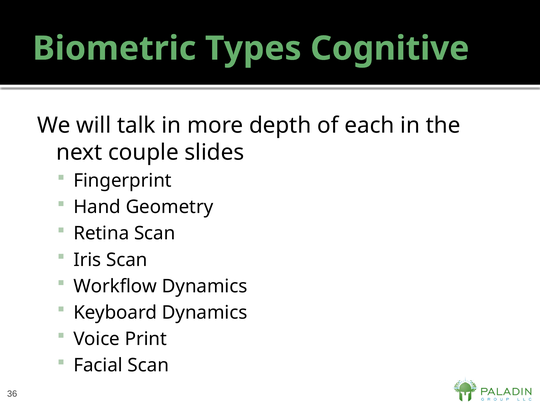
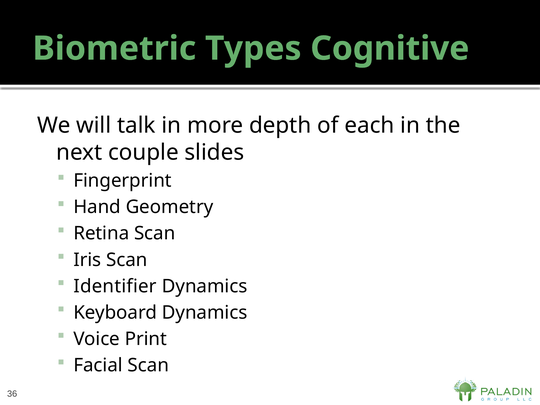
Workflow: Workflow -> Identifier (115, 286)
